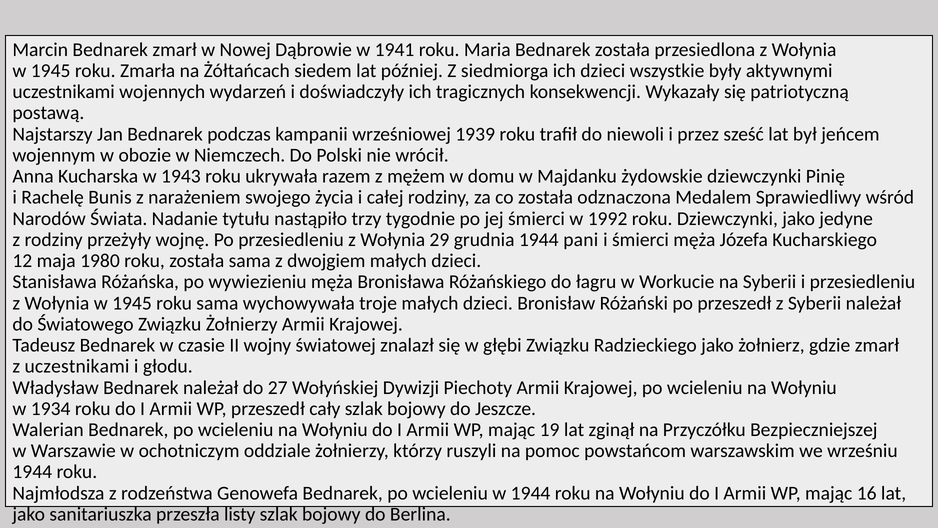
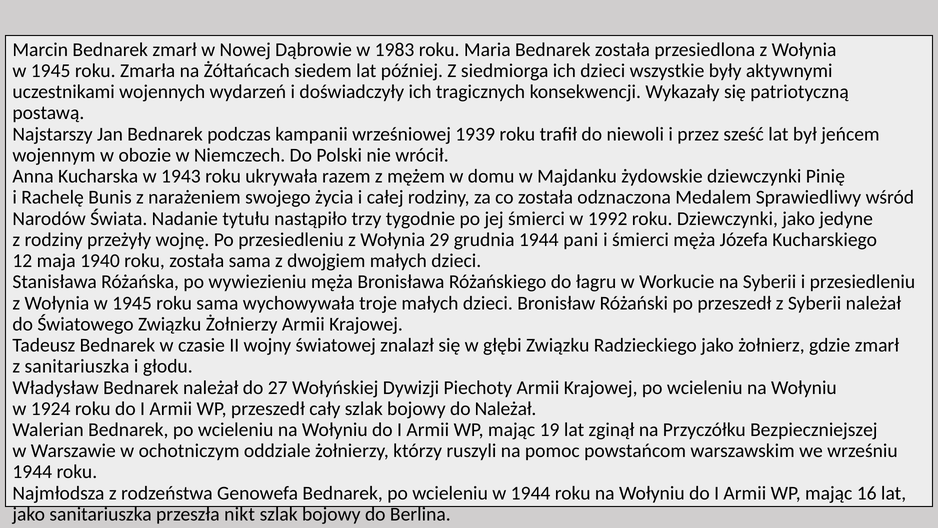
1941: 1941 -> 1983 (395, 50)
1980: 1980 -> 1940 (100, 261)
z uczestnikami: uczestnikami -> sanitariuszka (77, 366)
1934: 1934 -> 1924 (51, 408)
do Jeszcze: Jeszcze -> Należał (506, 408)
listy: listy -> nikt (240, 514)
